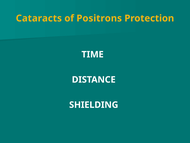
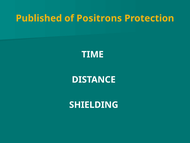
Cataracts: Cataracts -> Published (39, 18)
